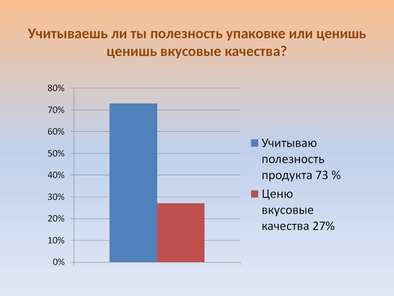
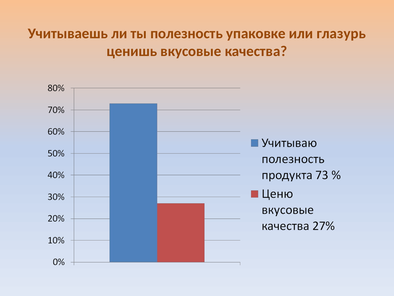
или ценишь: ценишь -> глазурь (341, 33)
